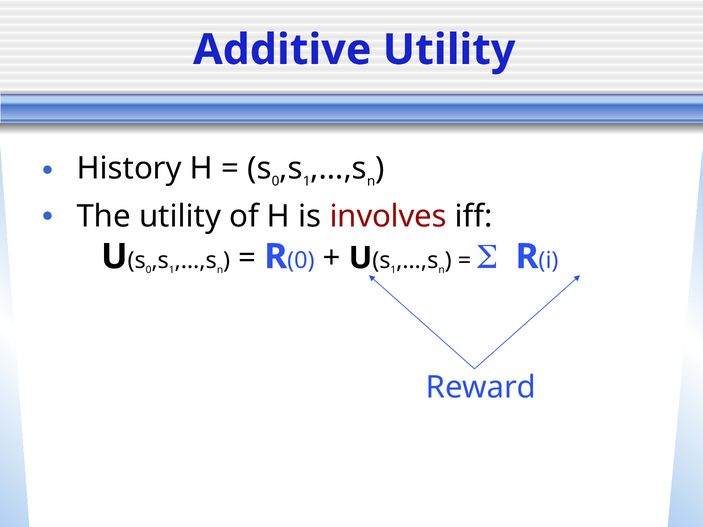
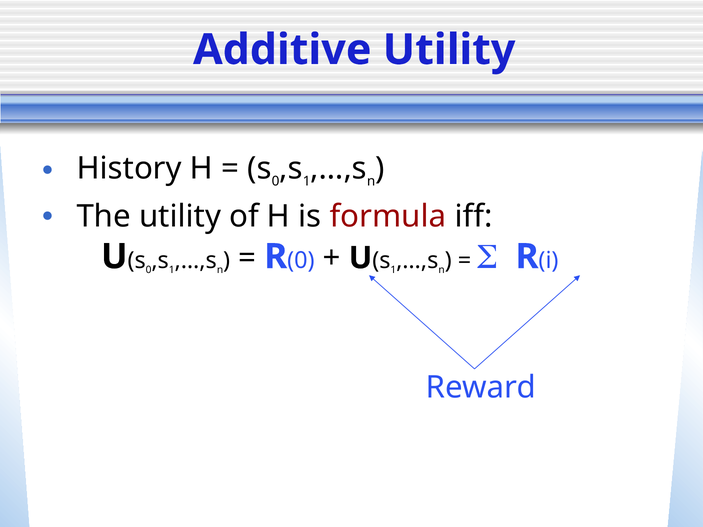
involves: involves -> formula (388, 217)
